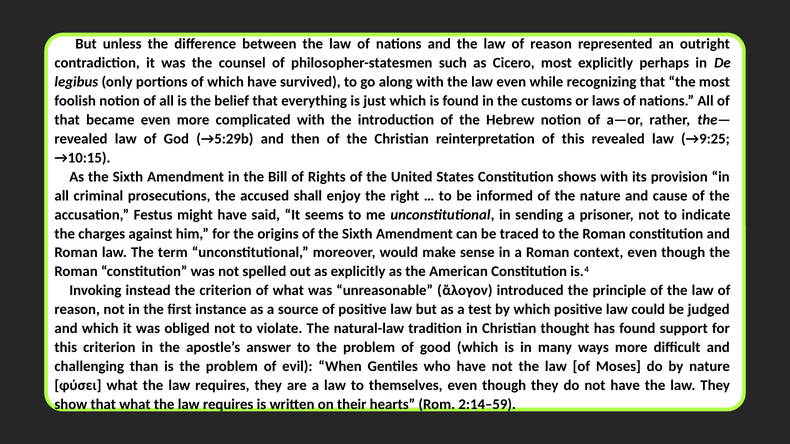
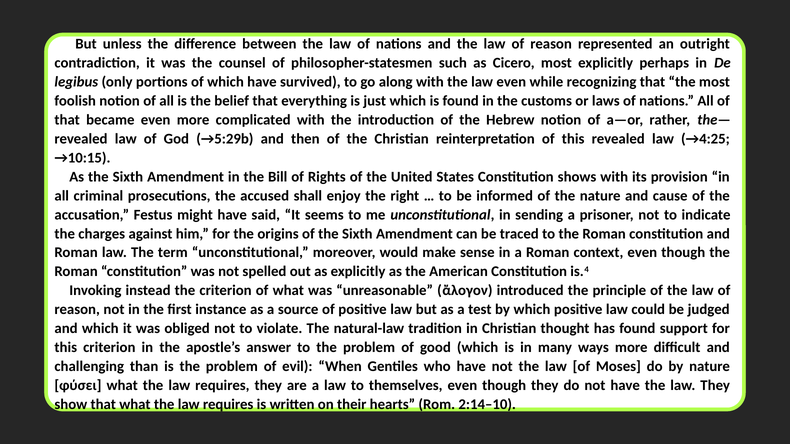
→9:25: →9:25 -> →4:25 (705, 139)
2:14–59: 2:14–59 -> 2:14–10 (487, 405)
